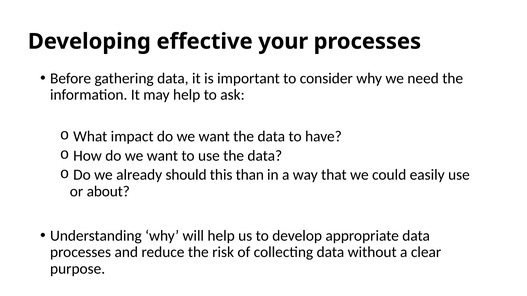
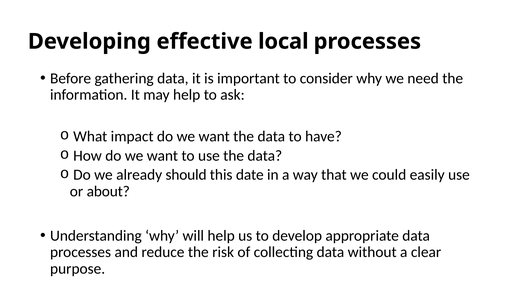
your: your -> local (283, 42)
than: than -> date (250, 175)
